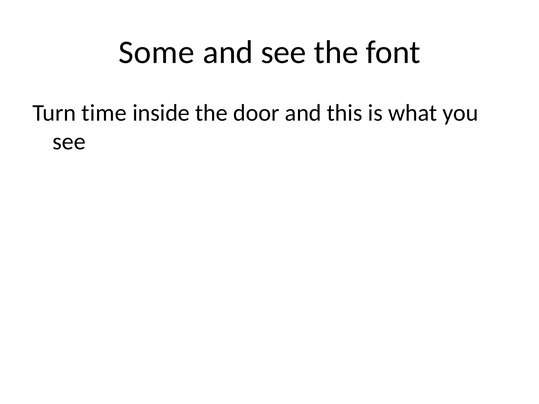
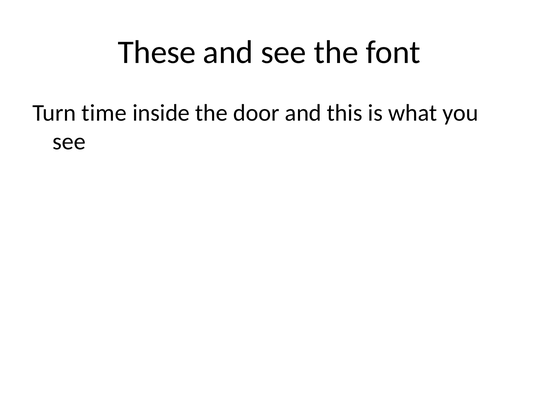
Some: Some -> These (157, 52)
